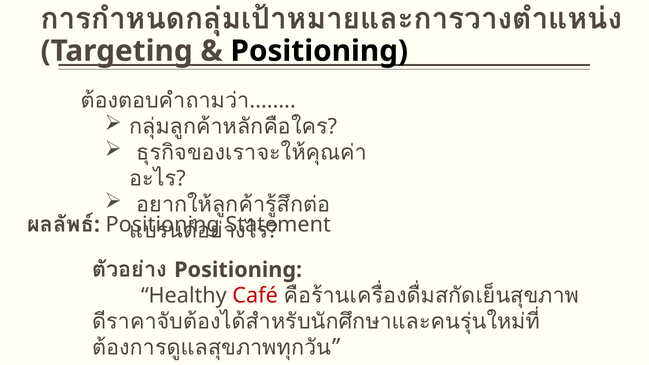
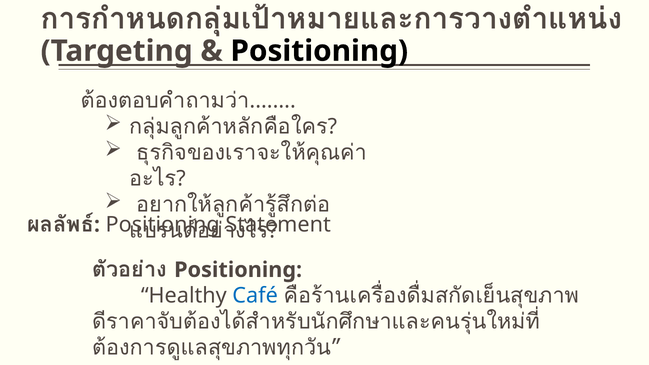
Café colour: red -> blue (255, 296)
